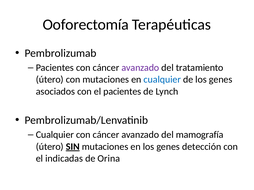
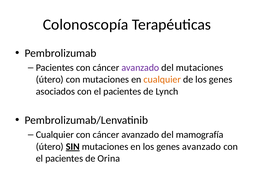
Ooforectomía: Ooforectomía -> Colonoscopía (86, 25)
del tratamiento: tratamiento -> mutaciones (200, 68)
cualquier colour: blue -> orange (162, 80)
genes detección: detección -> avanzado (202, 147)
indicadas: indicadas -> pacientes (64, 159)
